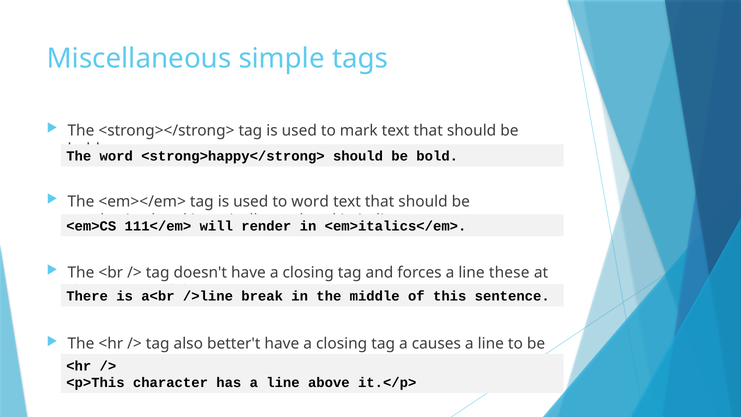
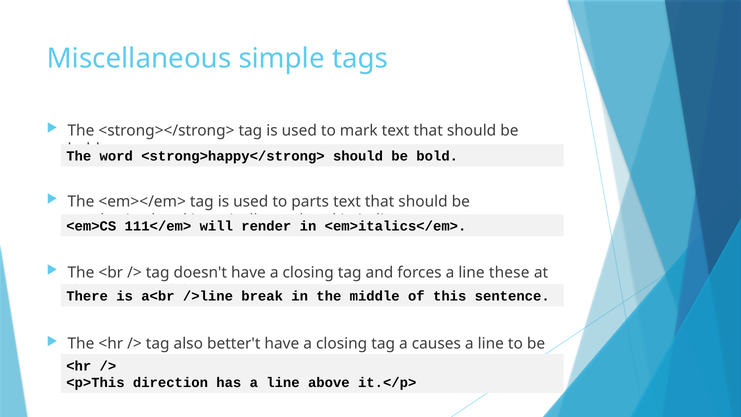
to word: word -> parts (310, 201)
character: character -> direction (170, 383)
